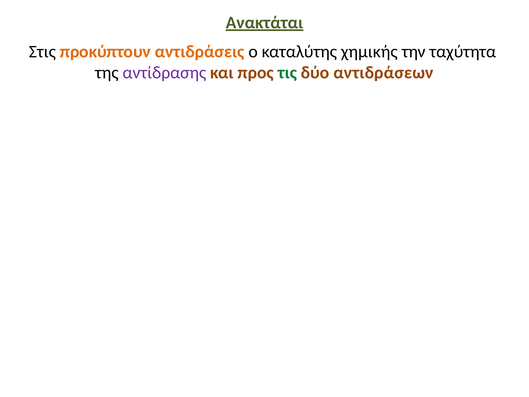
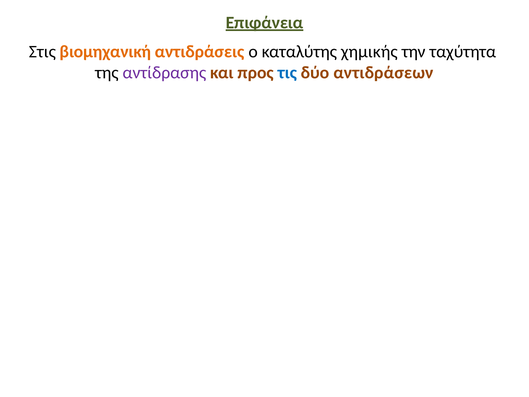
Ανακτάται: Ανακτάται -> Επιφάνεια (265, 23)
προκύπτουν: προκύπτουν -> βιομηχανική (105, 52)
τις colour: green -> blue (287, 73)
